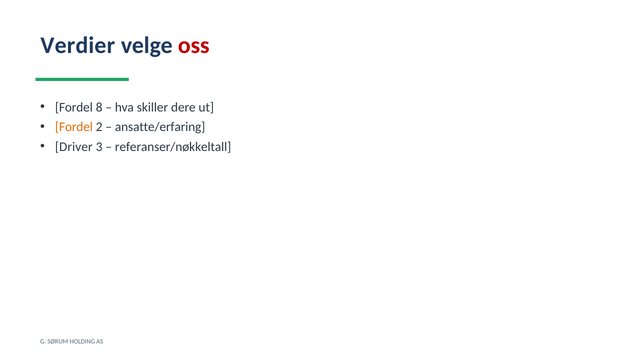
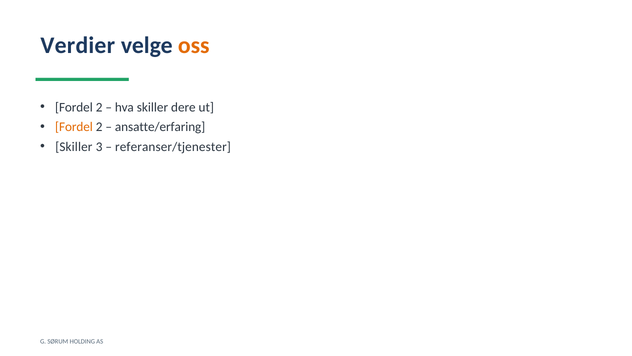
oss colour: red -> orange (194, 45)
8: 8 -> 2 (99, 107)
Driver: Driver -> Skiller (74, 147)
referanser/nøkkeltall: referanser/nøkkeltall -> referanser/tjenester (173, 147)
